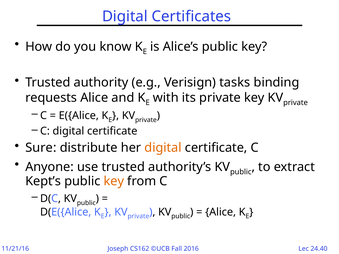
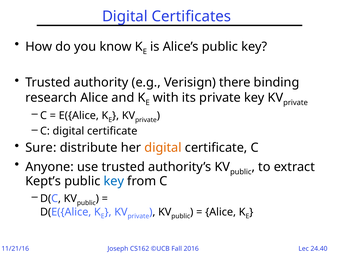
tasks: tasks -> there (235, 83)
requests: requests -> research (51, 98)
key colour: orange -> blue (114, 181)
